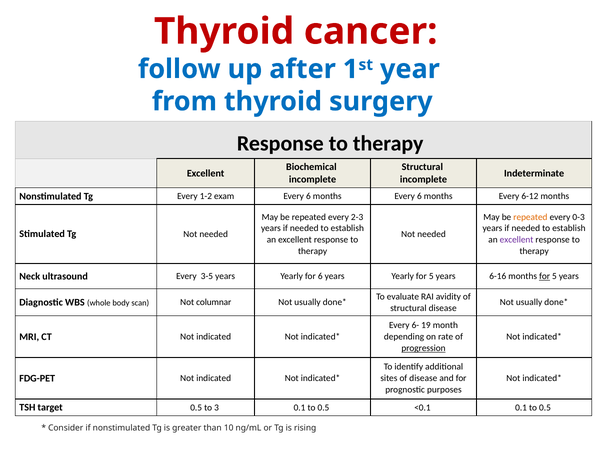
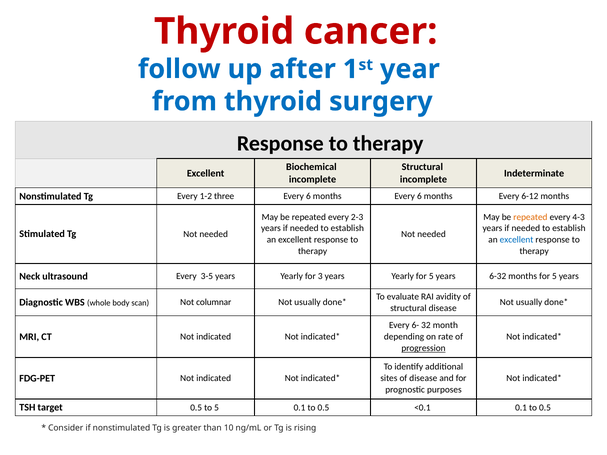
exam: exam -> three (224, 196)
0-3: 0-3 -> 4-3 (579, 217)
excellent colour: purple -> blue (517, 240)
for 6: 6 -> 3 (320, 276)
6-16: 6-16 -> 6-32 (498, 276)
for underline: present -> none (545, 276)
19: 19 -> 32 (426, 325)
to 3: 3 -> 5 (217, 408)
